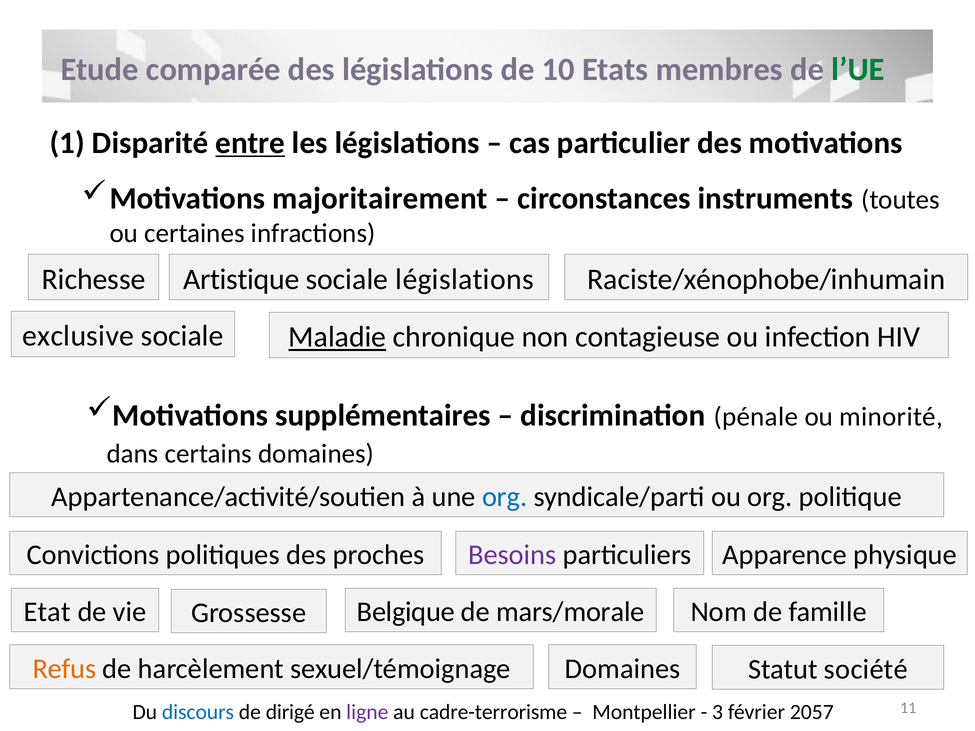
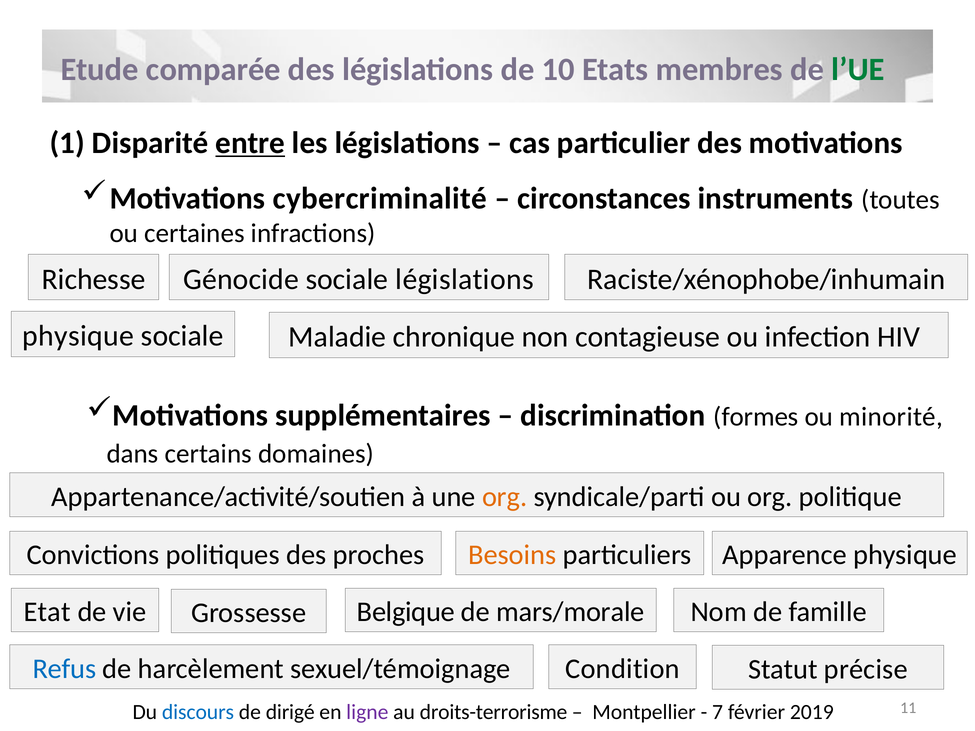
majoritairement: majoritairement -> cybercriminalité (380, 199)
Artistique: Artistique -> Génocide (241, 279)
exclusive: exclusive -> physique (78, 336)
Maladie underline: present -> none (337, 337)
pénale: pénale -> formes (756, 417)
org colour: blue -> orange (505, 497)
Besoins colour: purple -> orange (512, 555)
Refus colour: orange -> blue (64, 669)
sexuel/témoignage Domaines: Domaines -> Condition (622, 669)
société: société -> précise (866, 670)
cadre-terrorisme: cadre-terrorisme -> droits-terrorisme (494, 712)
3: 3 -> 7 (717, 712)
2057: 2057 -> 2019 (812, 712)
